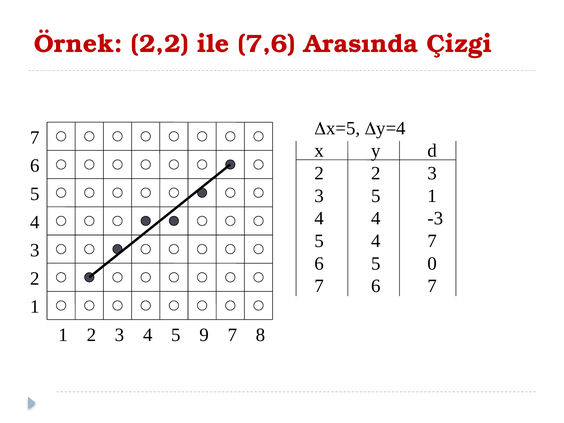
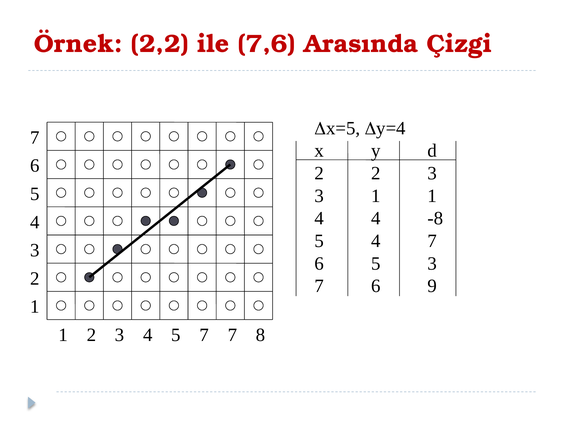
3 5: 5 -> 1 (376, 196)
-3: -3 -> -8 (435, 218)
5 0: 0 -> 3 (432, 264)
7 6 7: 7 -> 9 (432, 286)
5 9: 9 -> 7 (204, 335)
